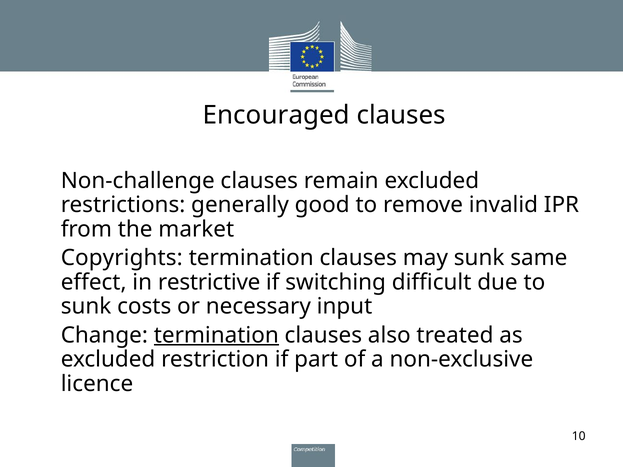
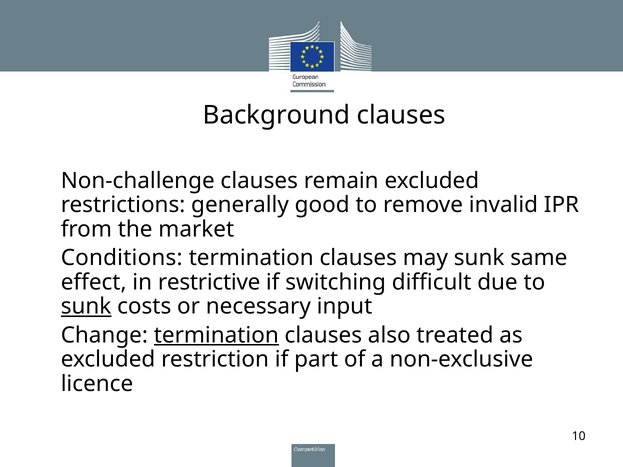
Encouraged: Encouraged -> Background (276, 115)
Copyrights: Copyrights -> Conditions (122, 258)
sunk underline: none -> present (86, 307)
